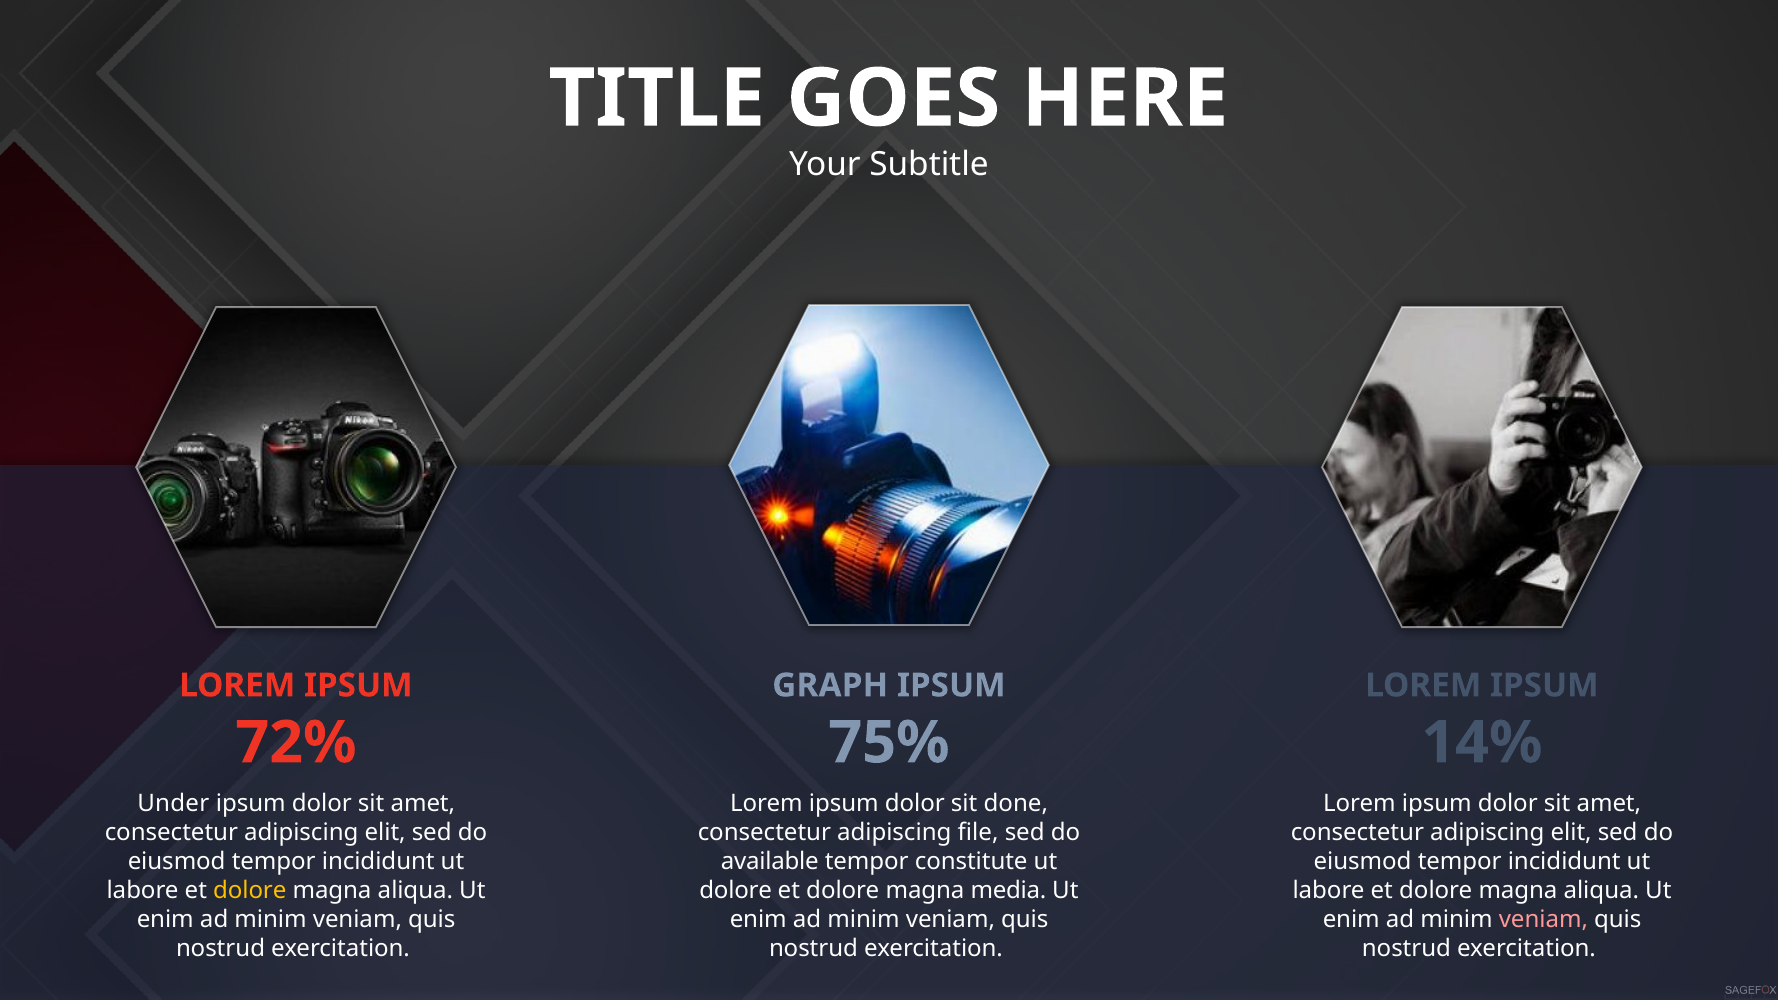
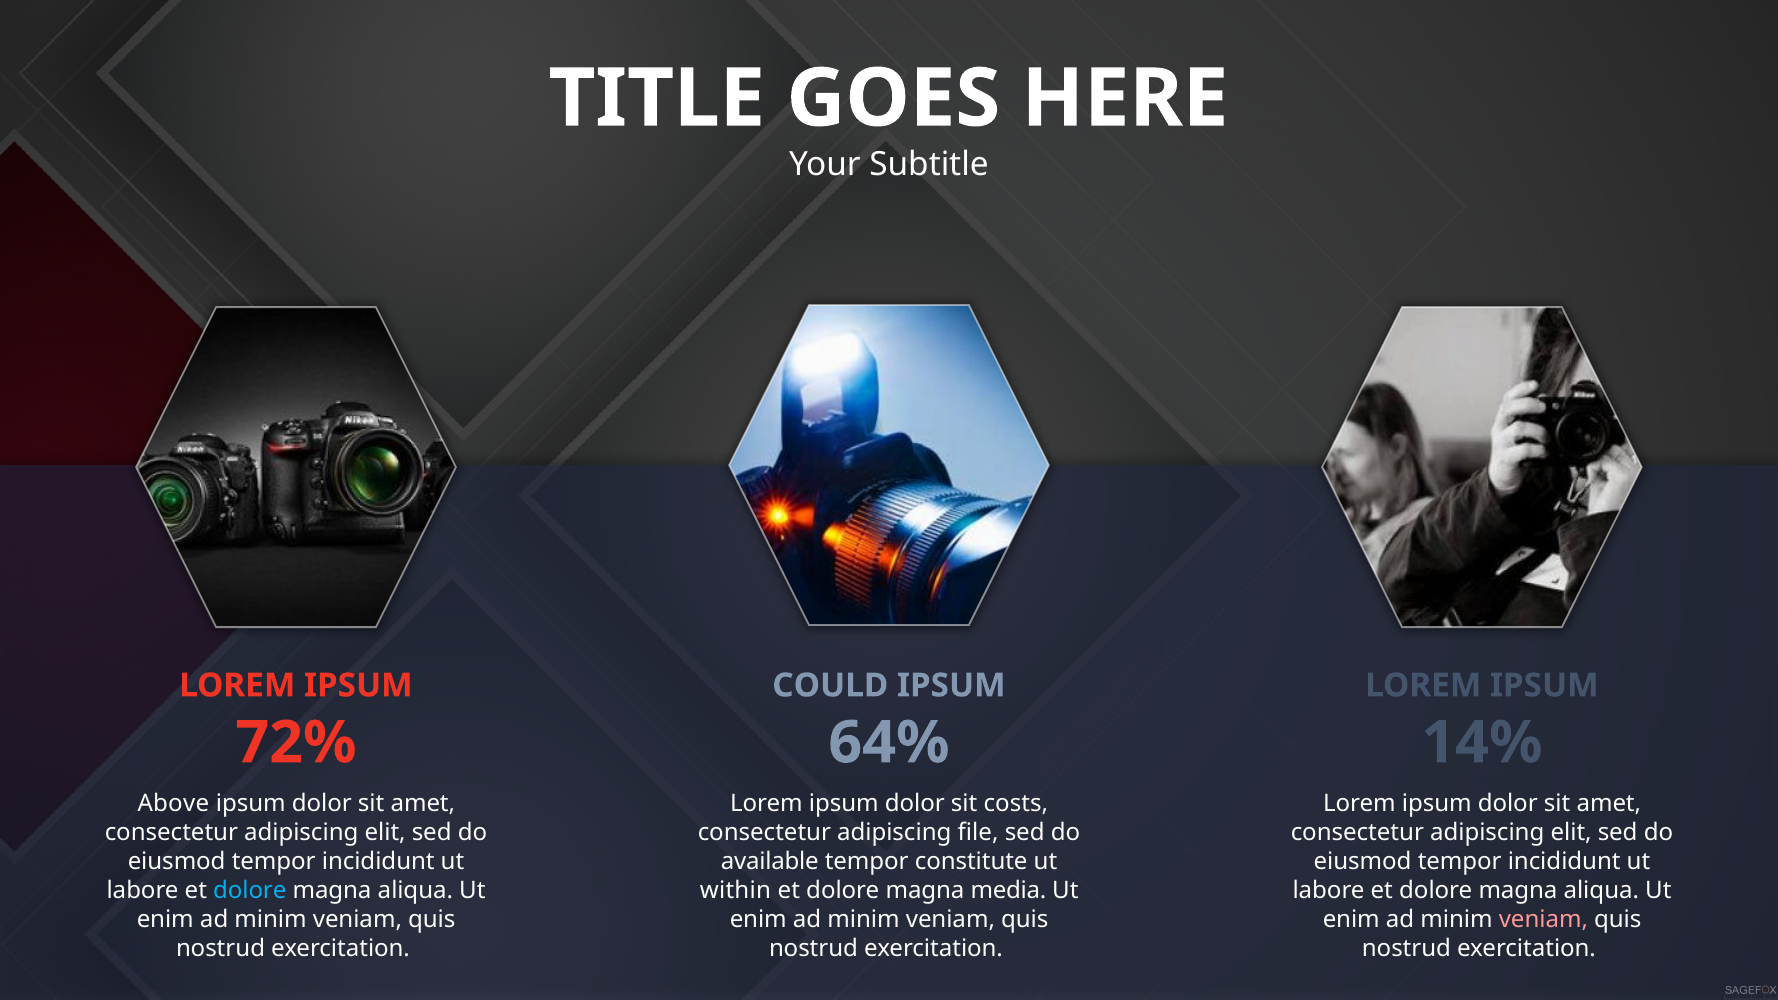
GRAPH: GRAPH -> COULD (830, 686)
75%: 75% -> 64% (889, 743)
Under: Under -> Above (173, 804)
done: done -> costs (1016, 804)
dolore colour: yellow -> light blue (250, 891)
dolore: dolore -> within (735, 891)
